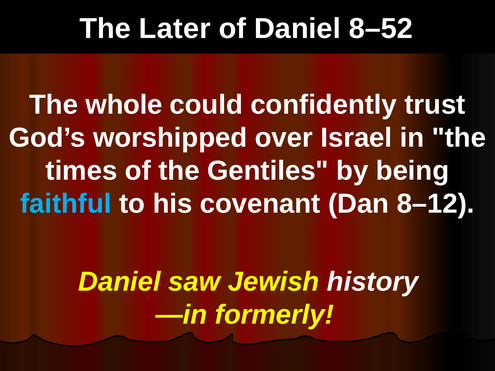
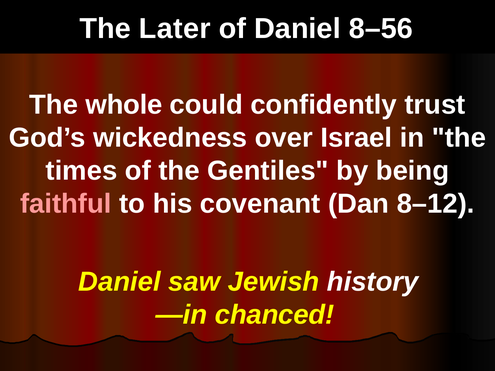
8–52: 8–52 -> 8–56 (381, 29)
worshipped: worshipped -> wickedness (170, 138)
faithful colour: light blue -> pink (66, 204)
formerly: formerly -> chanced (275, 315)
